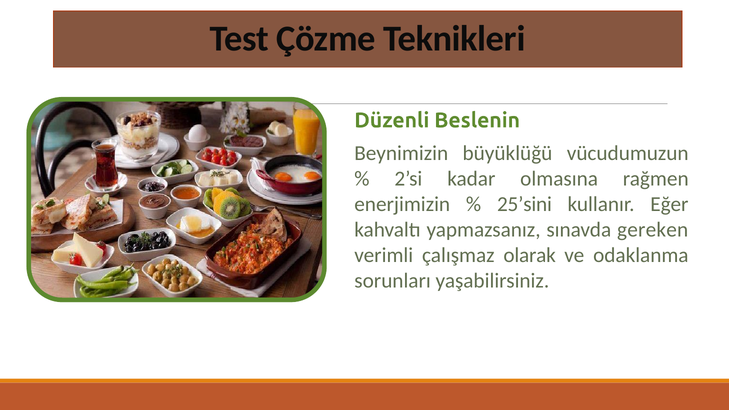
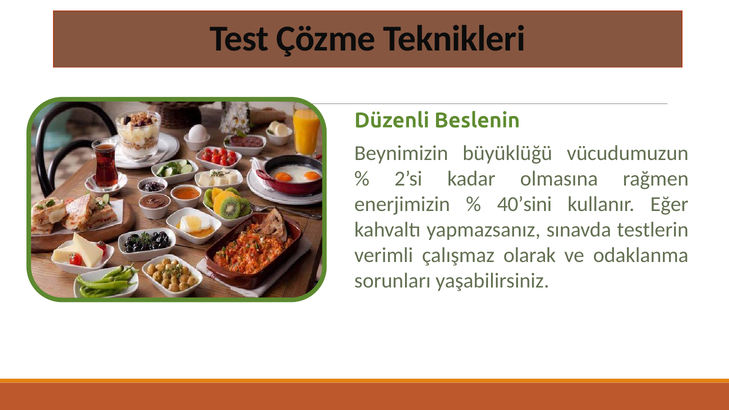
25’sini: 25’sini -> 40’sini (524, 204)
gereken: gereken -> testlerin (653, 230)
